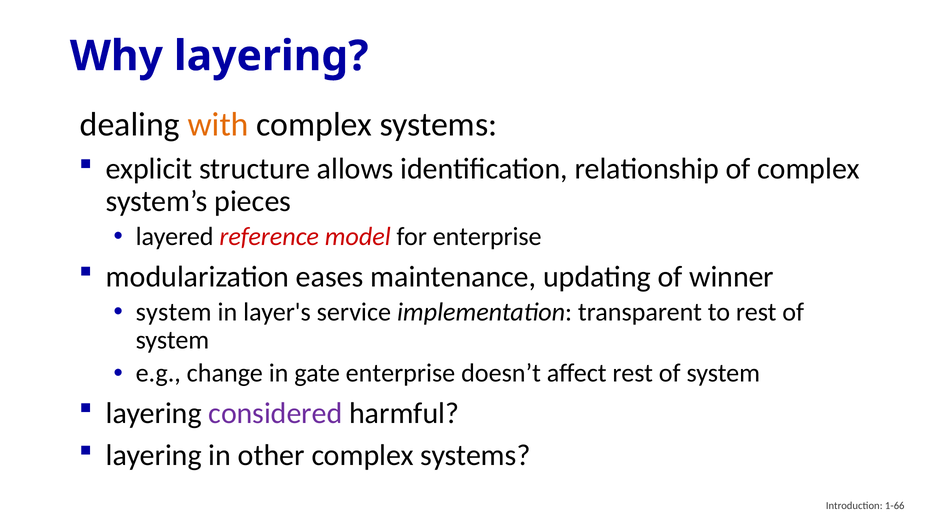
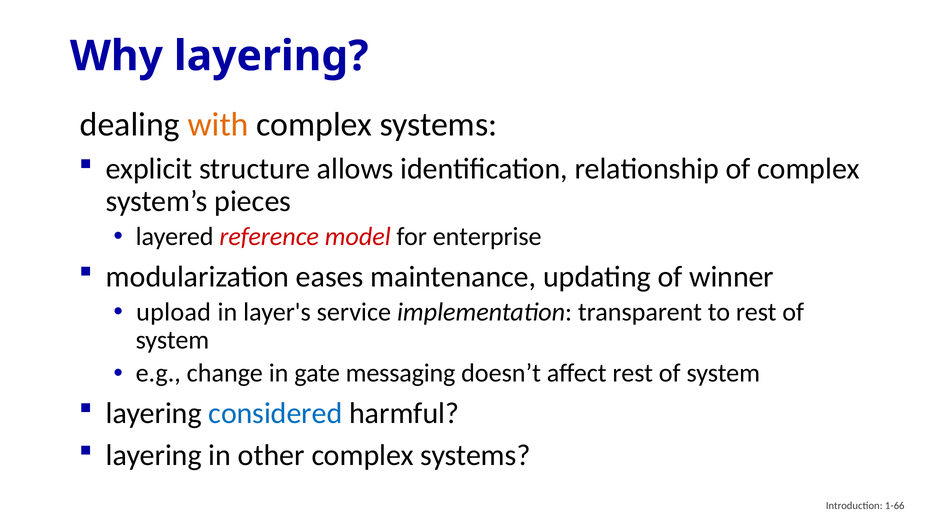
system: system -> upload (174, 312)
gate enterprise: enterprise -> messaging (401, 373)
considered colour: purple -> blue (275, 413)
